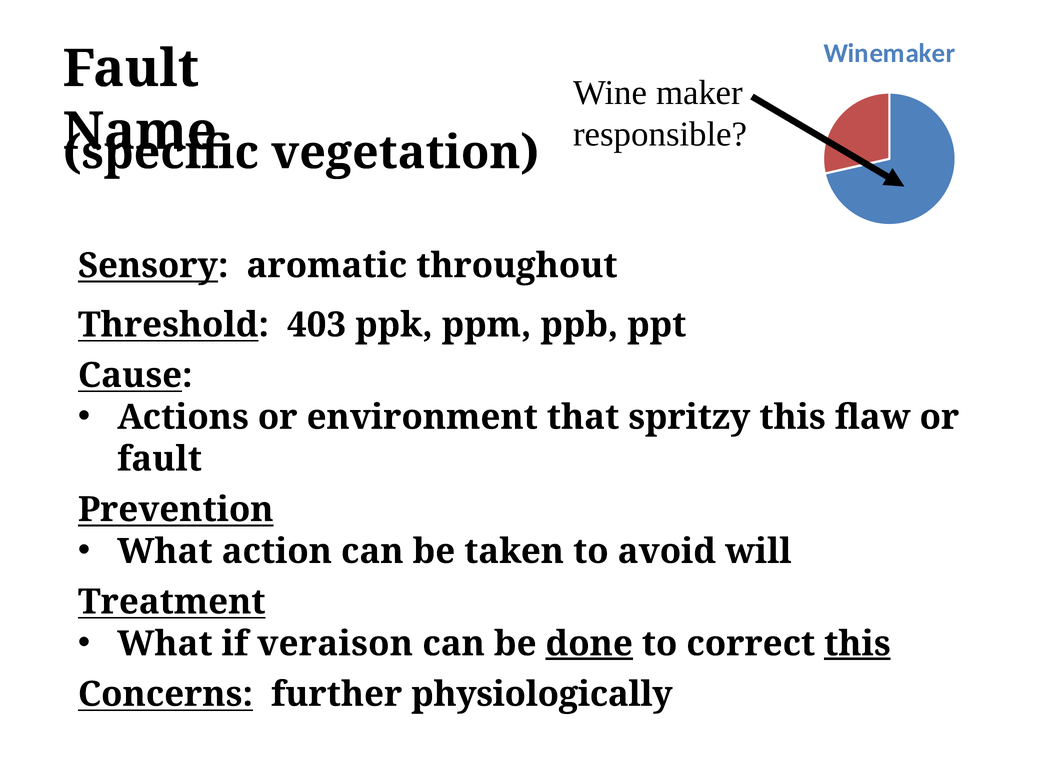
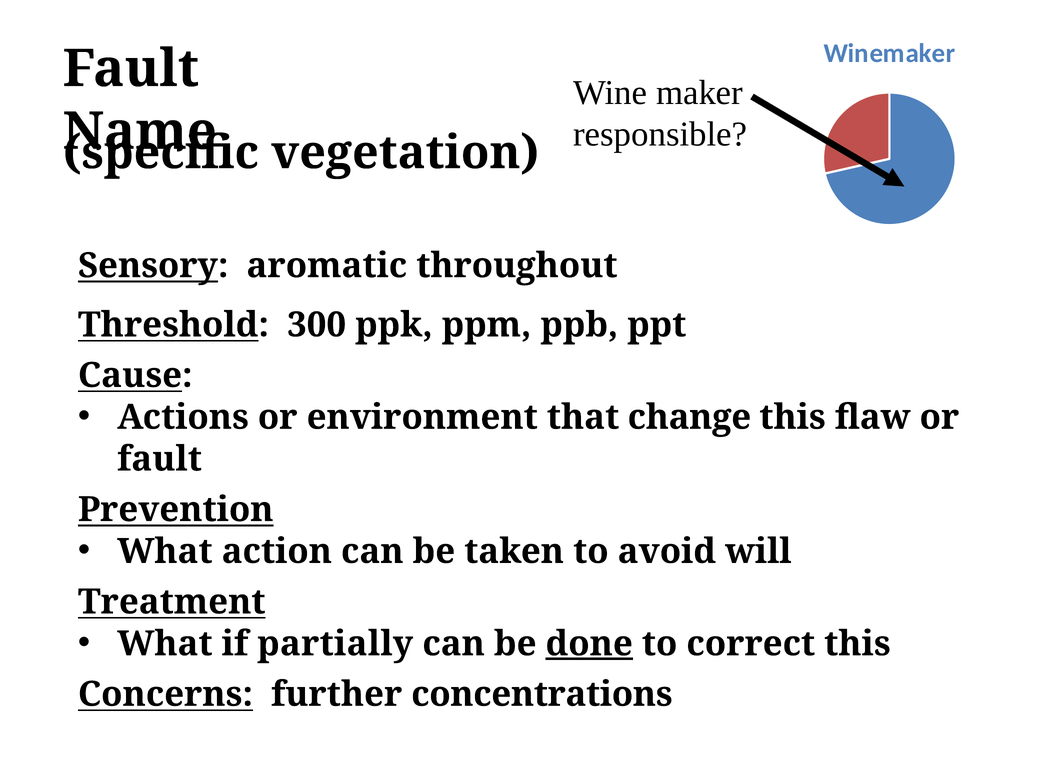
403: 403 -> 300 (317, 325)
spritzy: spritzy -> change (689, 418)
veraison: veraison -> partially (335, 644)
this underline: present -> none (857, 644)
physiologically: physiologically -> concentrations (542, 695)
